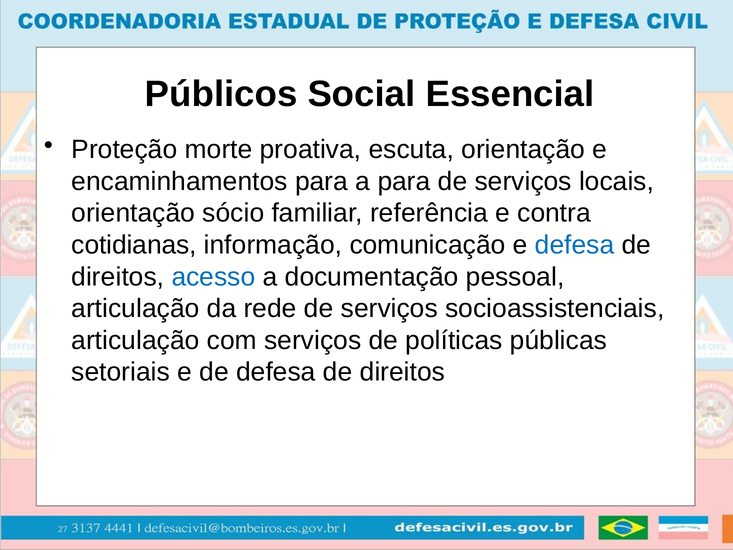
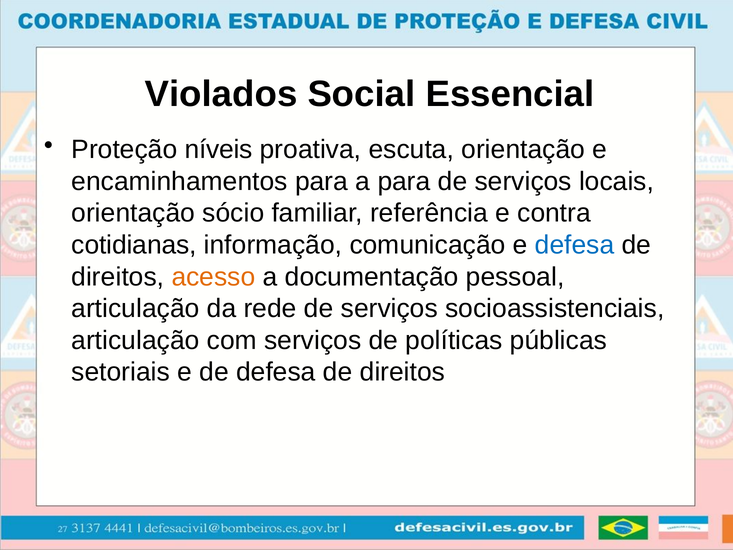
Públicos: Públicos -> Violados (221, 94)
morte: morte -> níveis (219, 150)
acesso colour: blue -> orange (213, 277)
